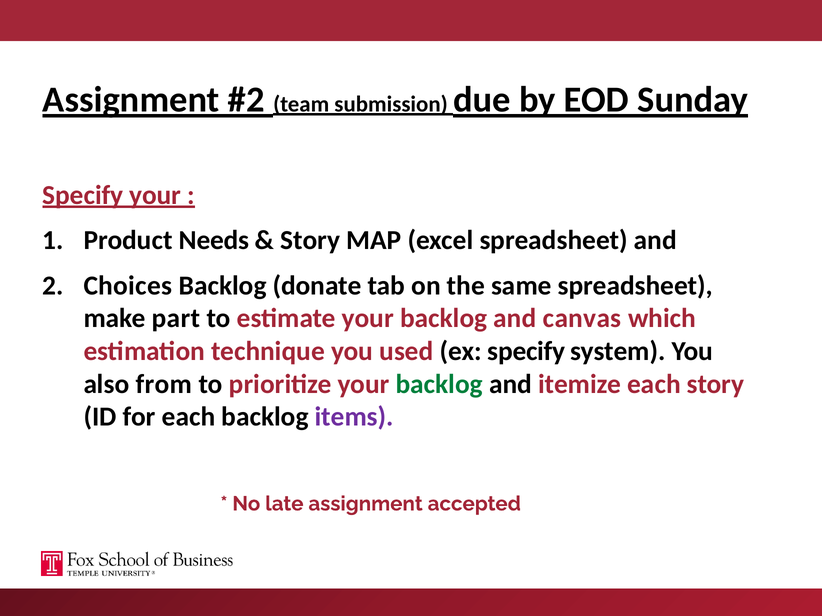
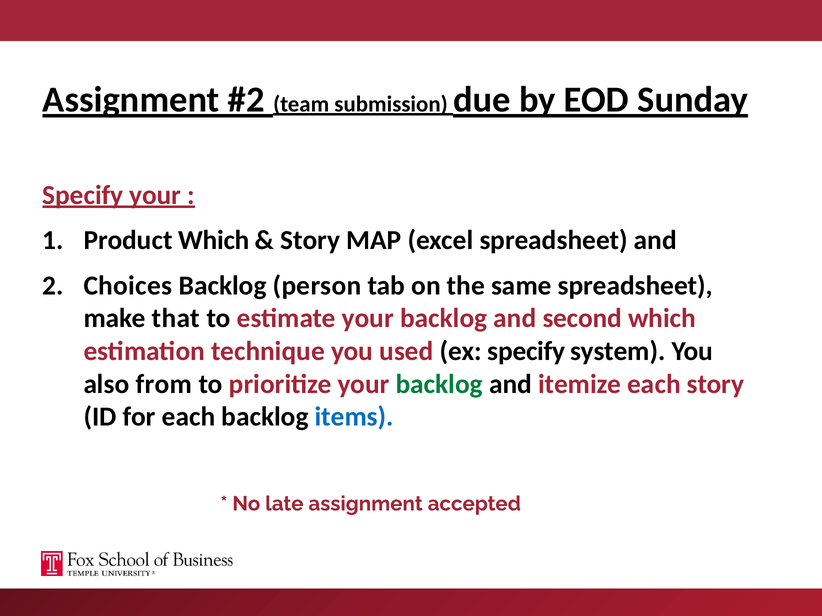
Product Needs: Needs -> Which (214, 241)
donate: donate -> person (317, 286)
part: part -> that (176, 319)
canvas: canvas -> second (582, 319)
items colour: purple -> blue (354, 417)
